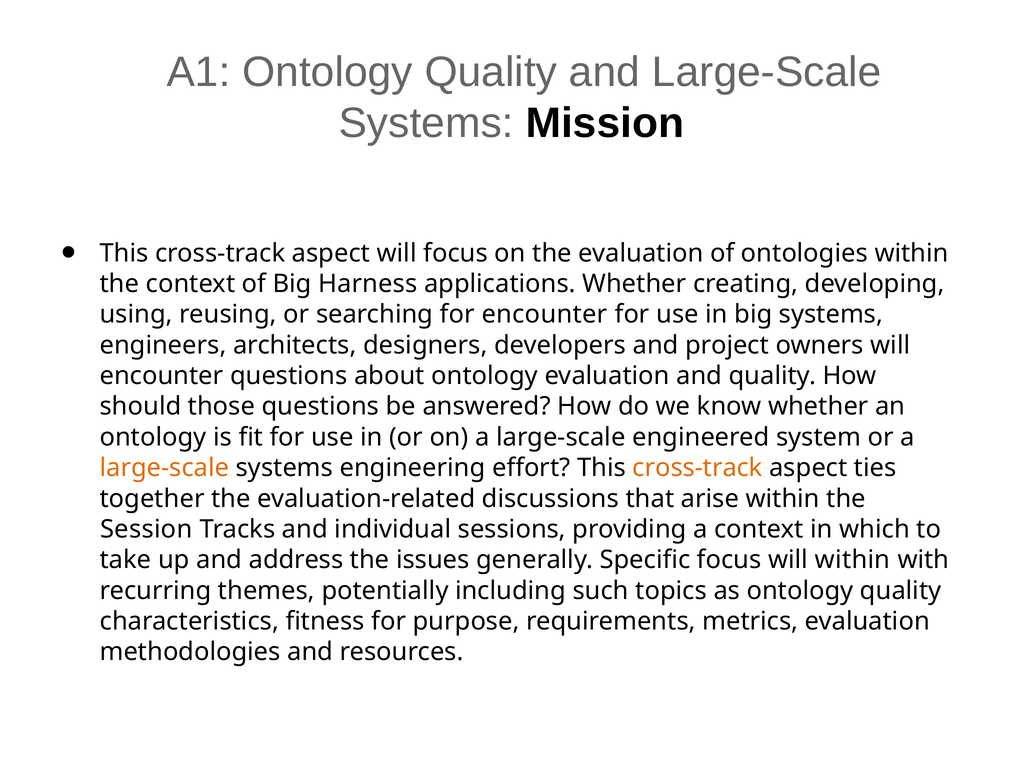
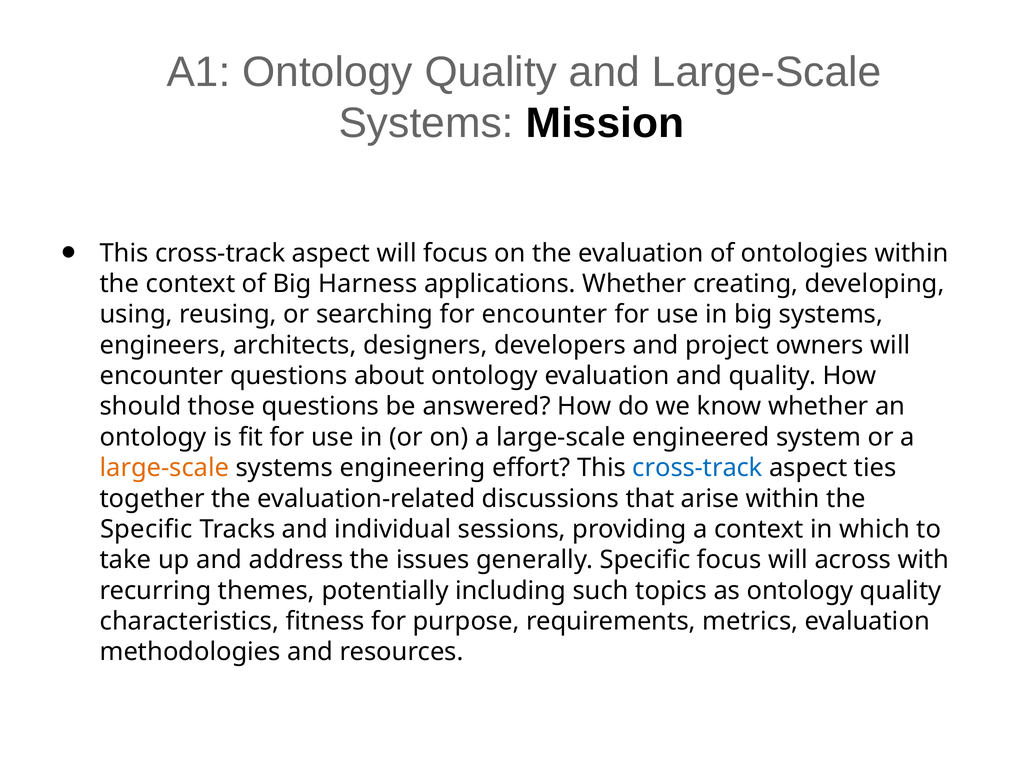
cross-track colour: orange -> blue (698, 468)
Session: Session -> Specific (146, 529)
will within: within -> across (853, 560)
